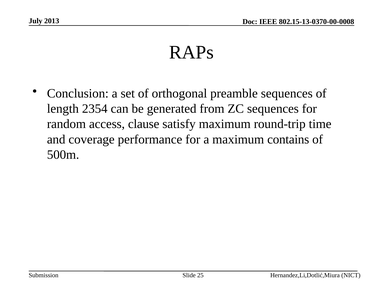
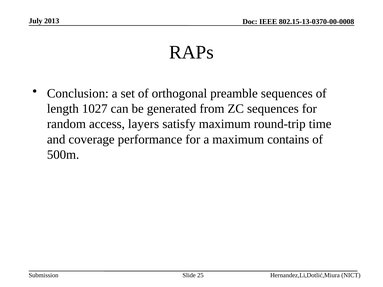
2354: 2354 -> 1027 (95, 109)
clause: clause -> layers (144, 124)
